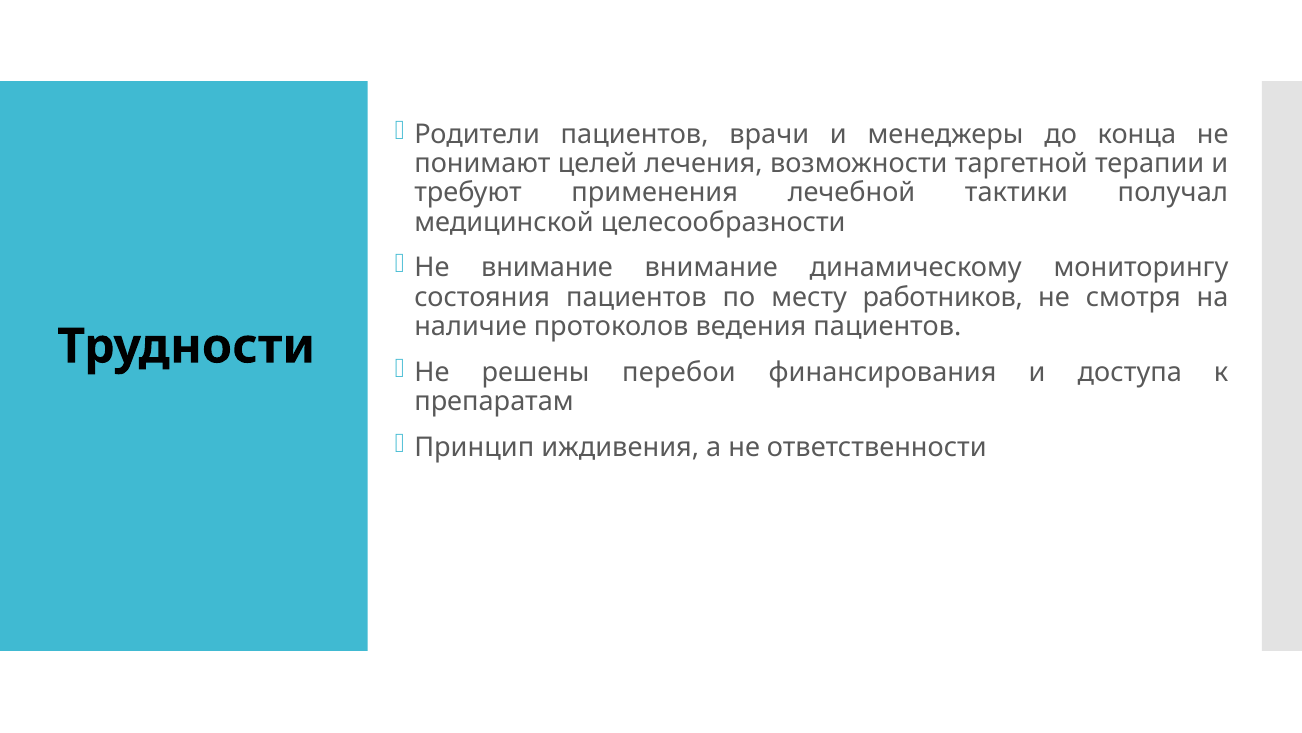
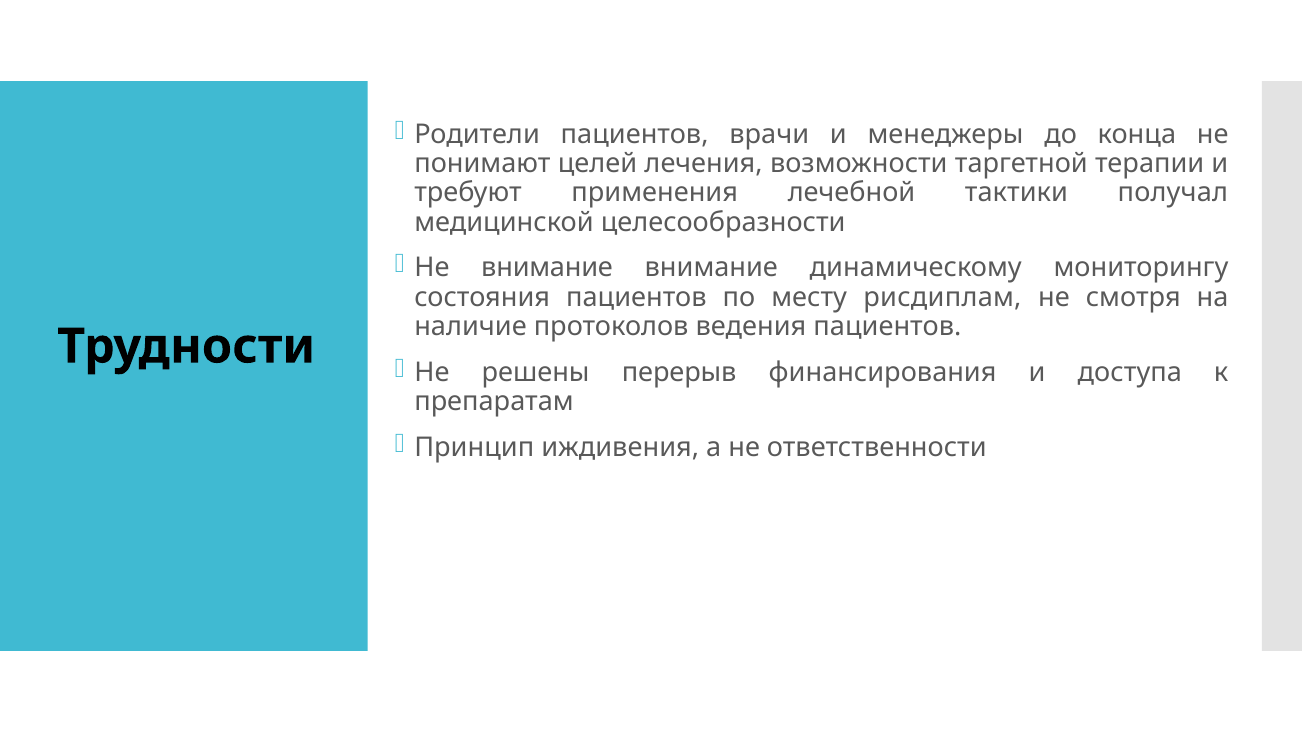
работников: работников -> рисдиплам (942, 297)
перебои: перебои -> перерыв (679, 372)
